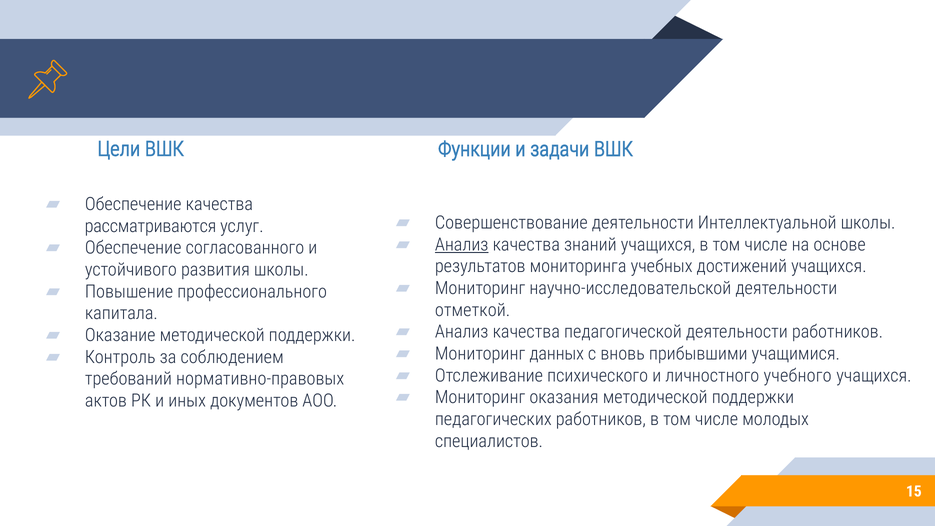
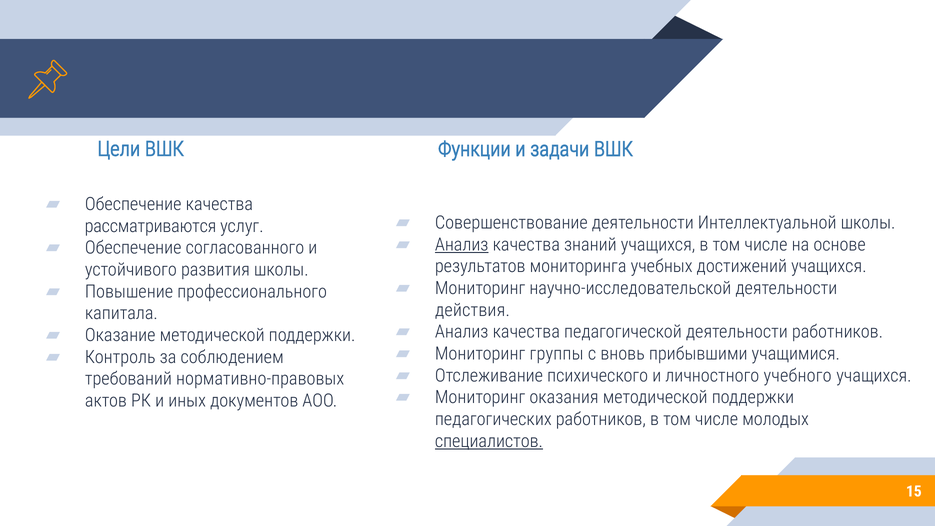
отметкой: отметкой -> действия (472, 310)
данных: данных -> группы (557, 354)
специалистов underline: none -> present (489, 441)
